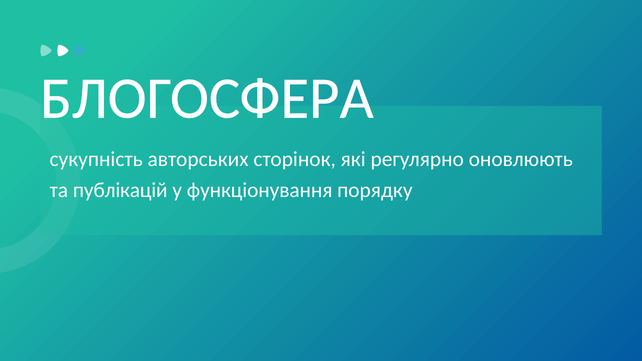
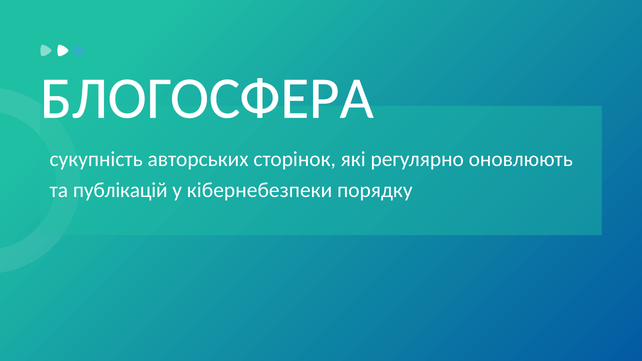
функціонування: функціонування -> кібернебезпеки (260, 190)
